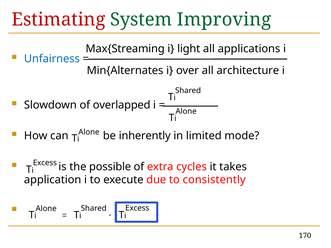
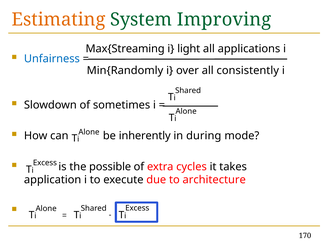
Estimating colour: red -> orange (58, 19)
Min{Alternates: Min{Alternates -> Min{Randomly (125, 71)
architecture: architecture -> consistently (248, 71)
overlapped: overlapped -> sometimes (122, 105)
limited: limited -> during (204, 136)
consistently: consistently -> architecture (214, 180)
